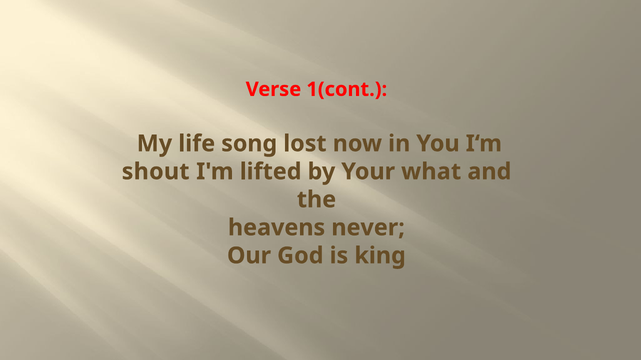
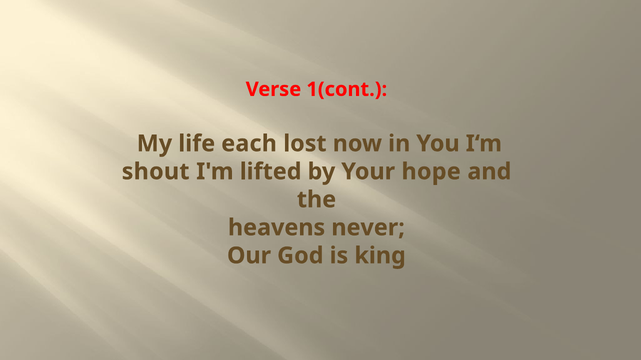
song: song -> each (249, 144)
what: what -> hope (431, 172)
